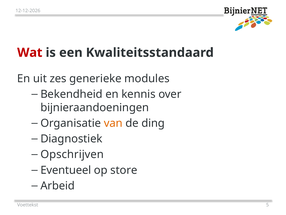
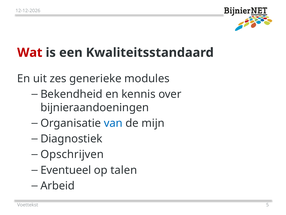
van colour: orange -> blue (113, 123)
ding: ding -> mijn (153, 123)
store: store -> talen (124, 170)
